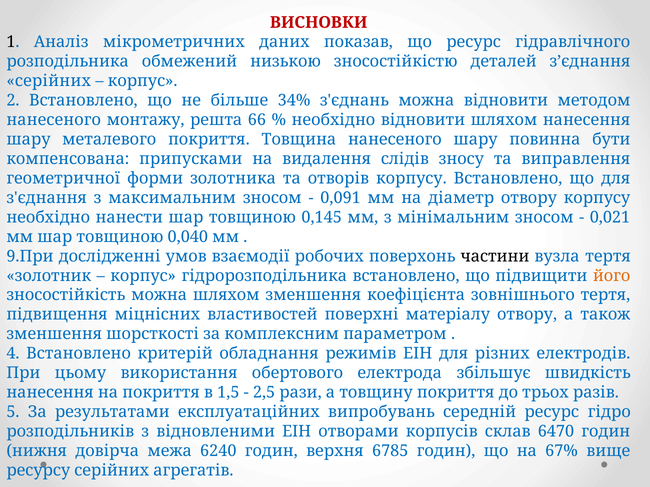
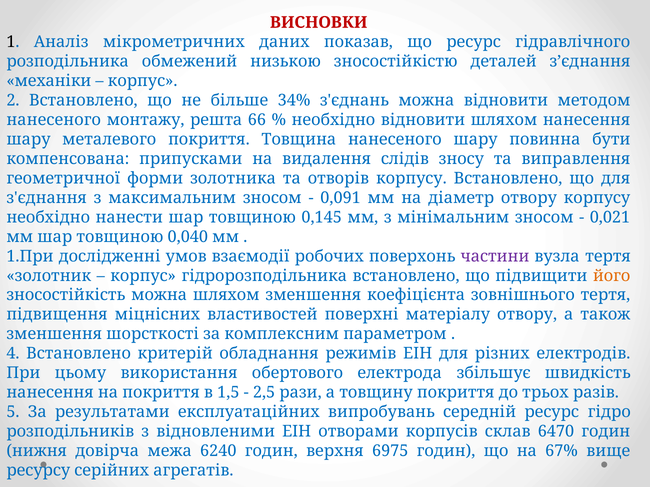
серійних: серійних -> механіки (49, 81)
9.При: 9.При -> 1.При (30, 256)
частини colour: black -> purple (495, 256)
6785: 6785 -> 6975 (390, 451)
